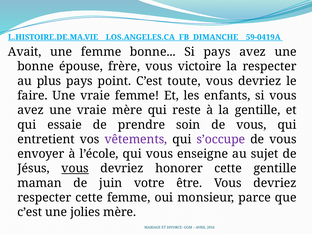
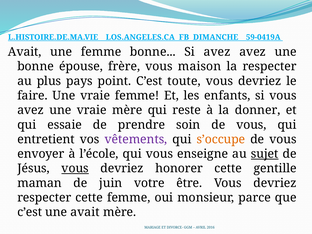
Si pays: pays -> avez (217, 52)
victoire: victoire -> maison (200, 66)
la gentille: gentille -> donner (258, 110)
s’occupe colour: purple -> orange (221, 139)
sujet underline: none -> present (265, 154)
une jolies: jolies -> avait (85, 212)
